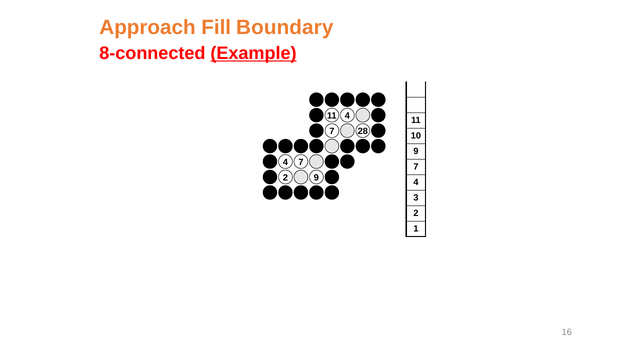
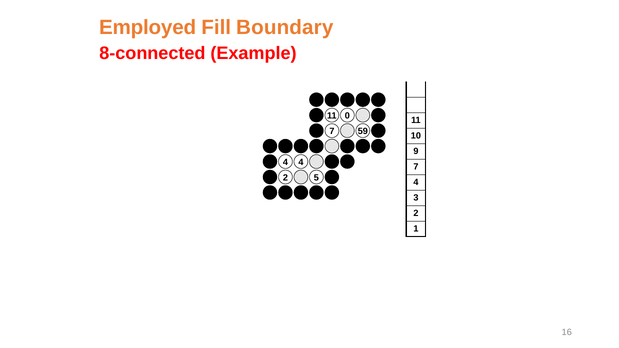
Approach: Approach -> Employed (148, 28)
Example underline: present -> none (253, 53)
11 4: 4 -> 0 (347, 116)
28: 28 -> 59 (363, 131)
7: 7 -> 4 (301, 162)
2 9: 9 -> 5 (316, 178)
